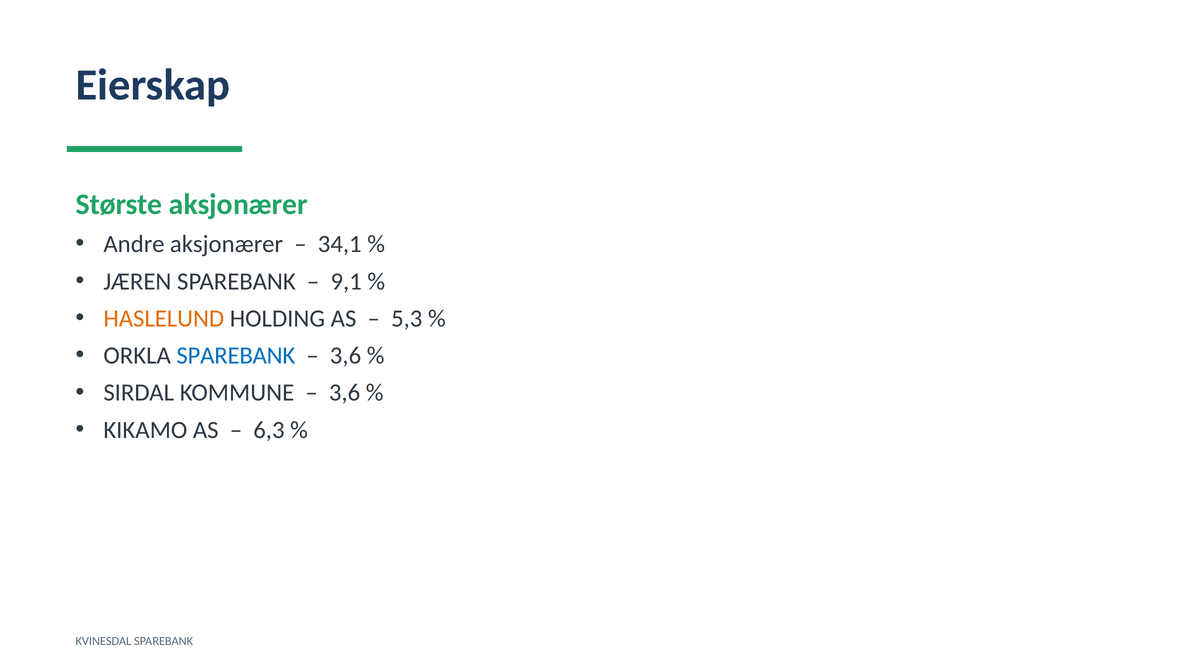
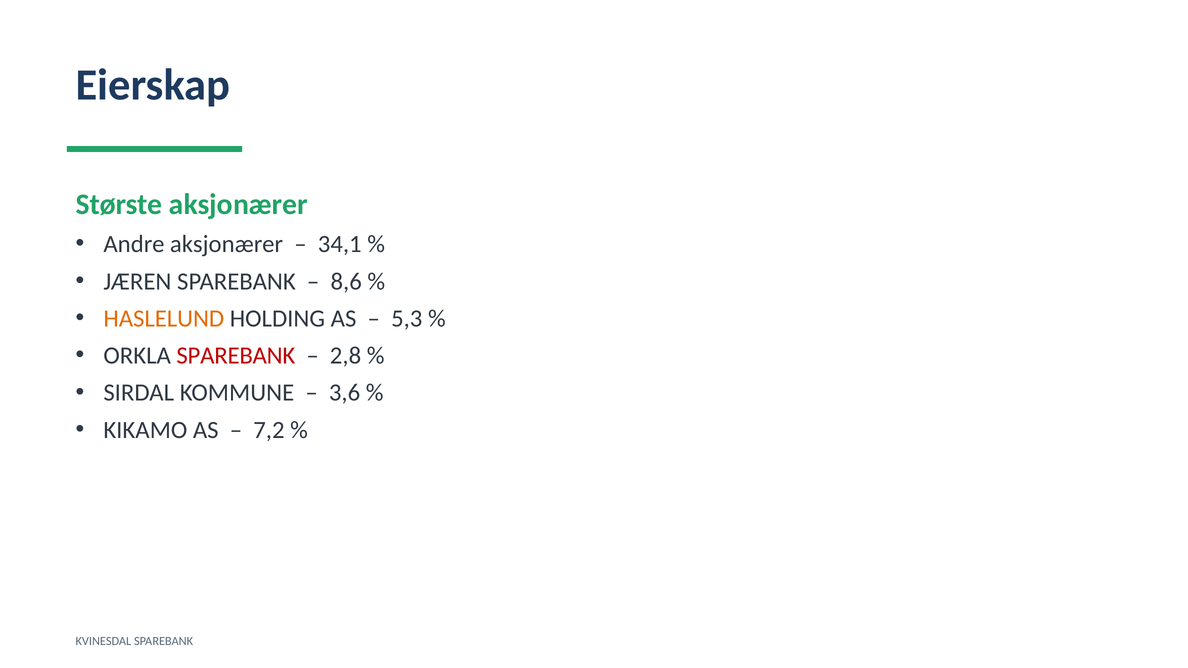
9,1: 9,1 -> 8,6 (346, 281)
SPAREBANK colour: blue -> red (236, 356)
3,6: 3,6 -> 2,8 (346, 356)
6,3: 6,3 -> 7,2 (269, 430)
